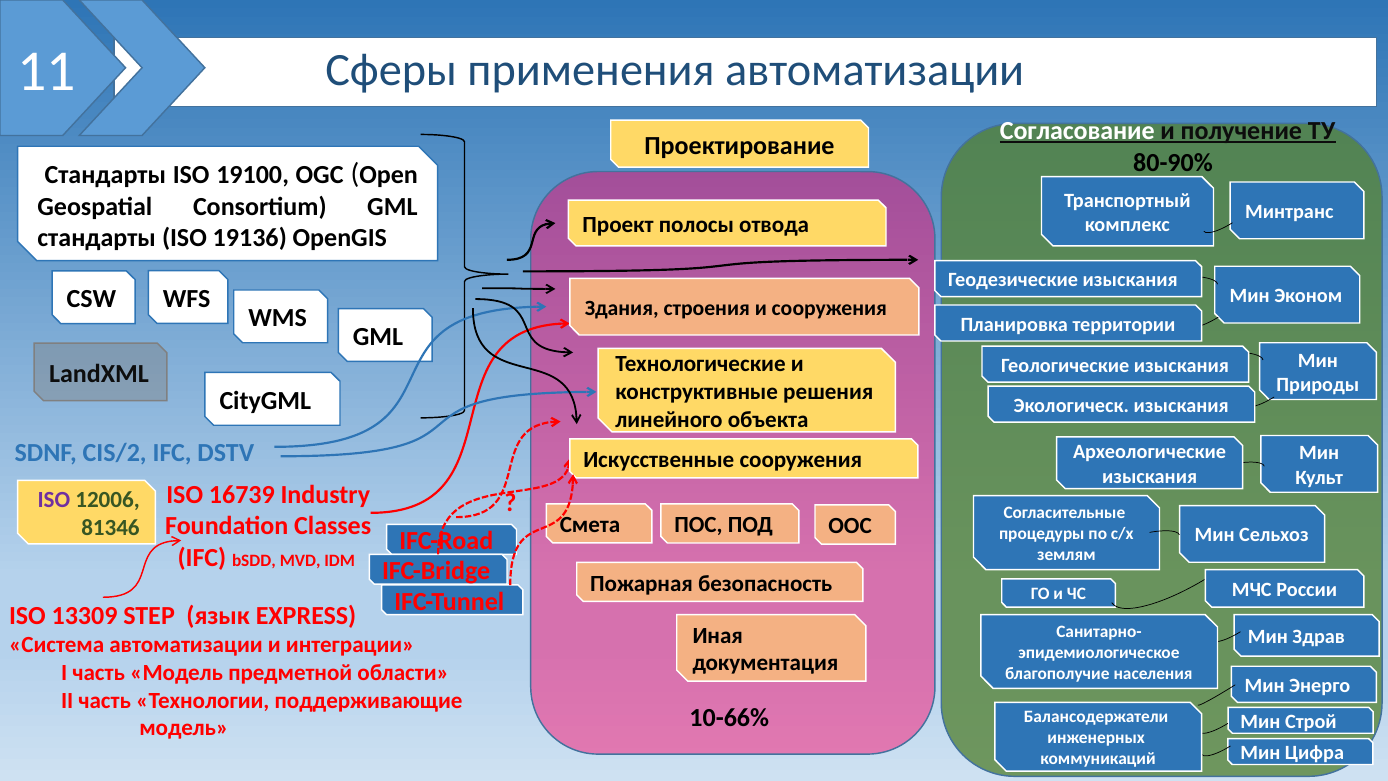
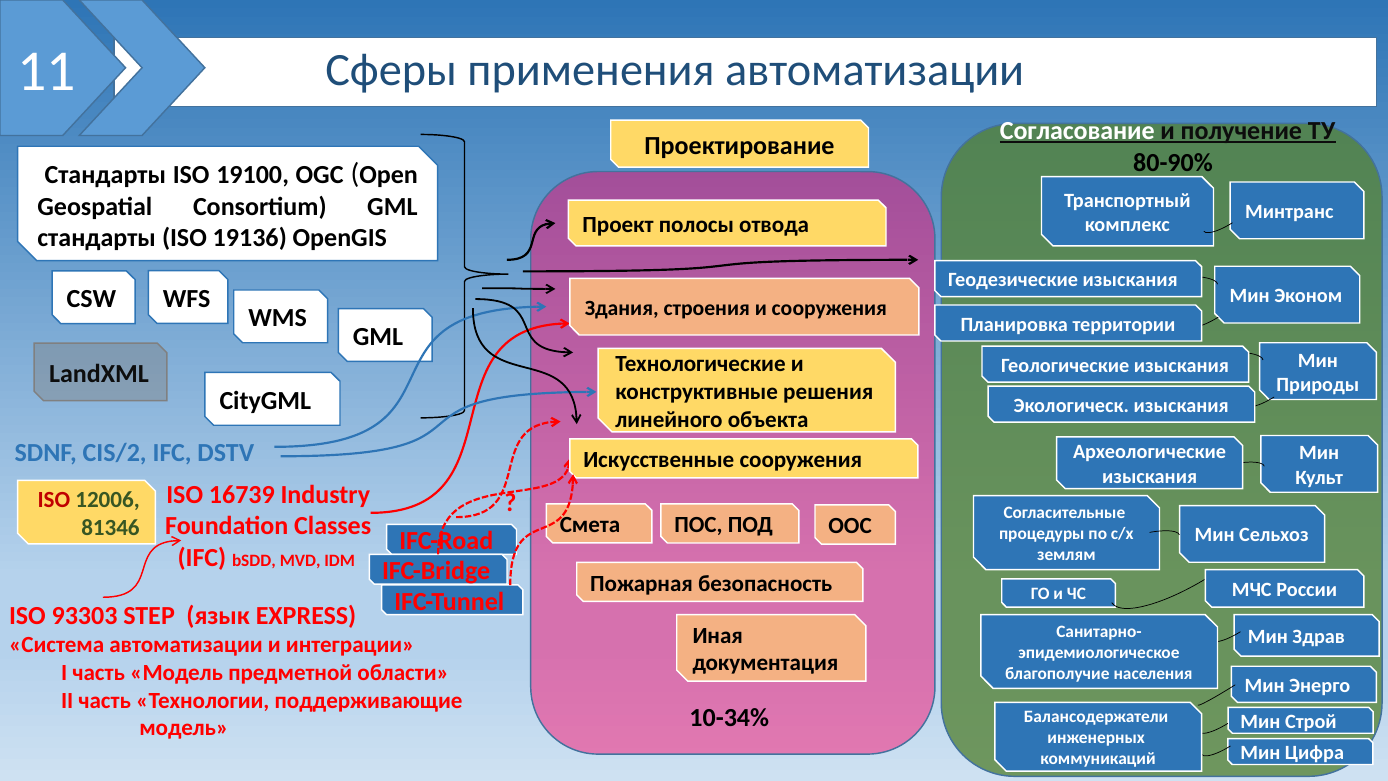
ISO colour: purple -> red (54, 500)
13309: 13309 -> 93303 (85, 615)
10-66%: 10-66% -> 10-34% (729, 718)
